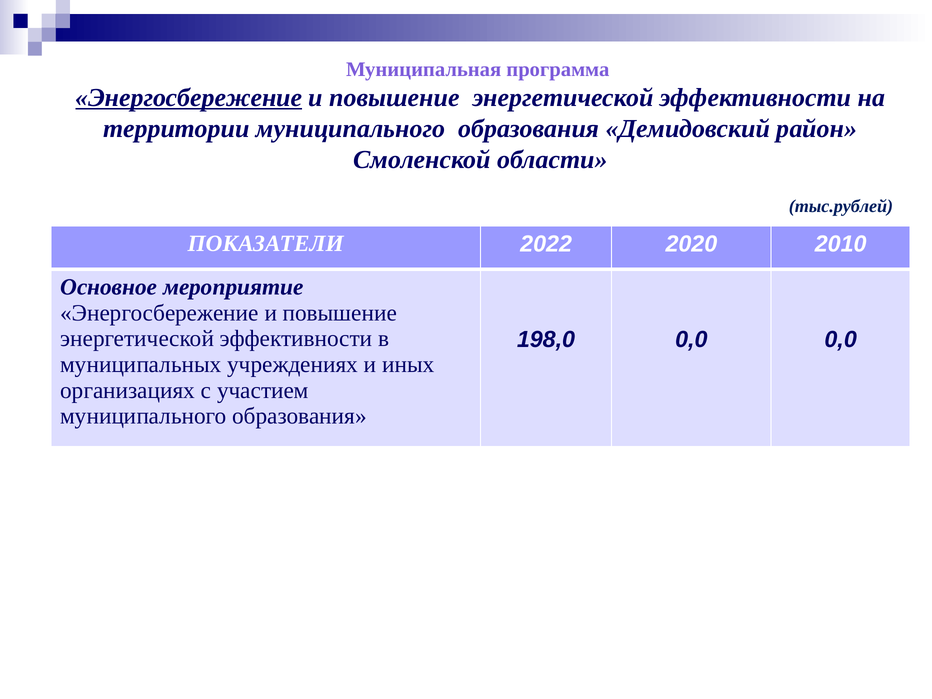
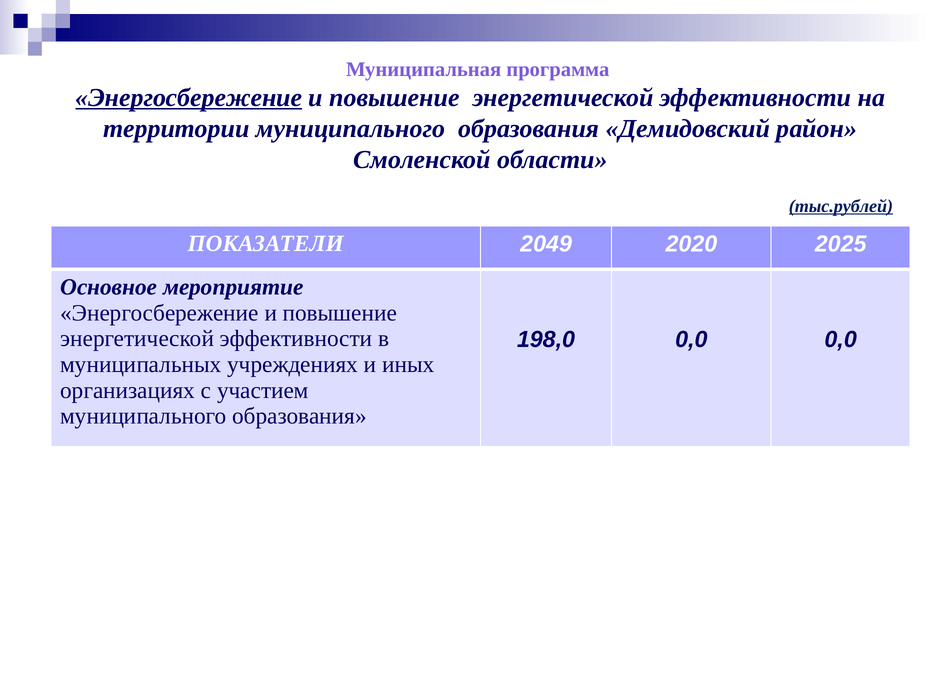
тыс.рублей underline: none -> present (841, 206)
2022: 2022 -> 2049 (546, 244)
2010: 2010 -> 2025 (841, 244)
